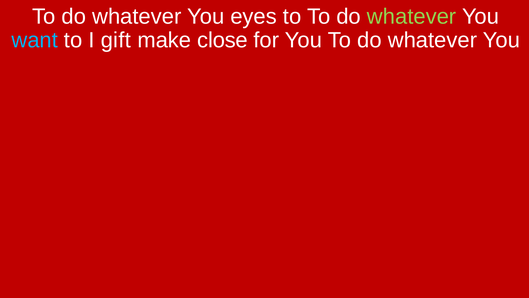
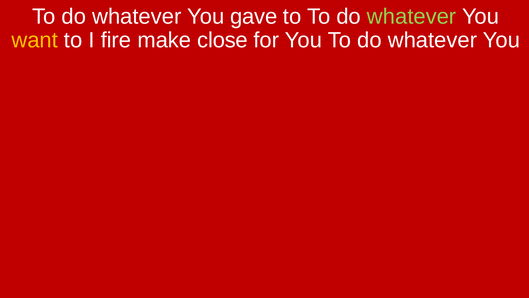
eyes: eyes -> gave (254, 16)
want colour: light blue -> yellow (35, 40)
gift: gift -> fire (116, 40)
